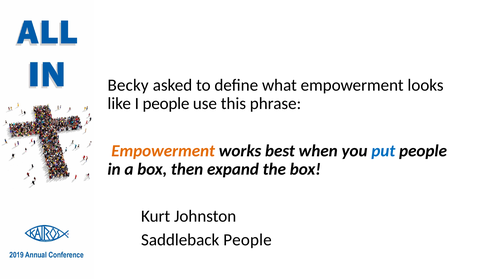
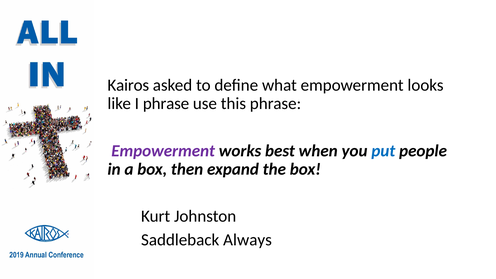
Becky: Becky -> Kairos (128, 85)
I people: people -> phrase (166, 104)
Empowerment colour: orange -> purple (163, 151)
Saddleback People: People -> Always (248, 240)
